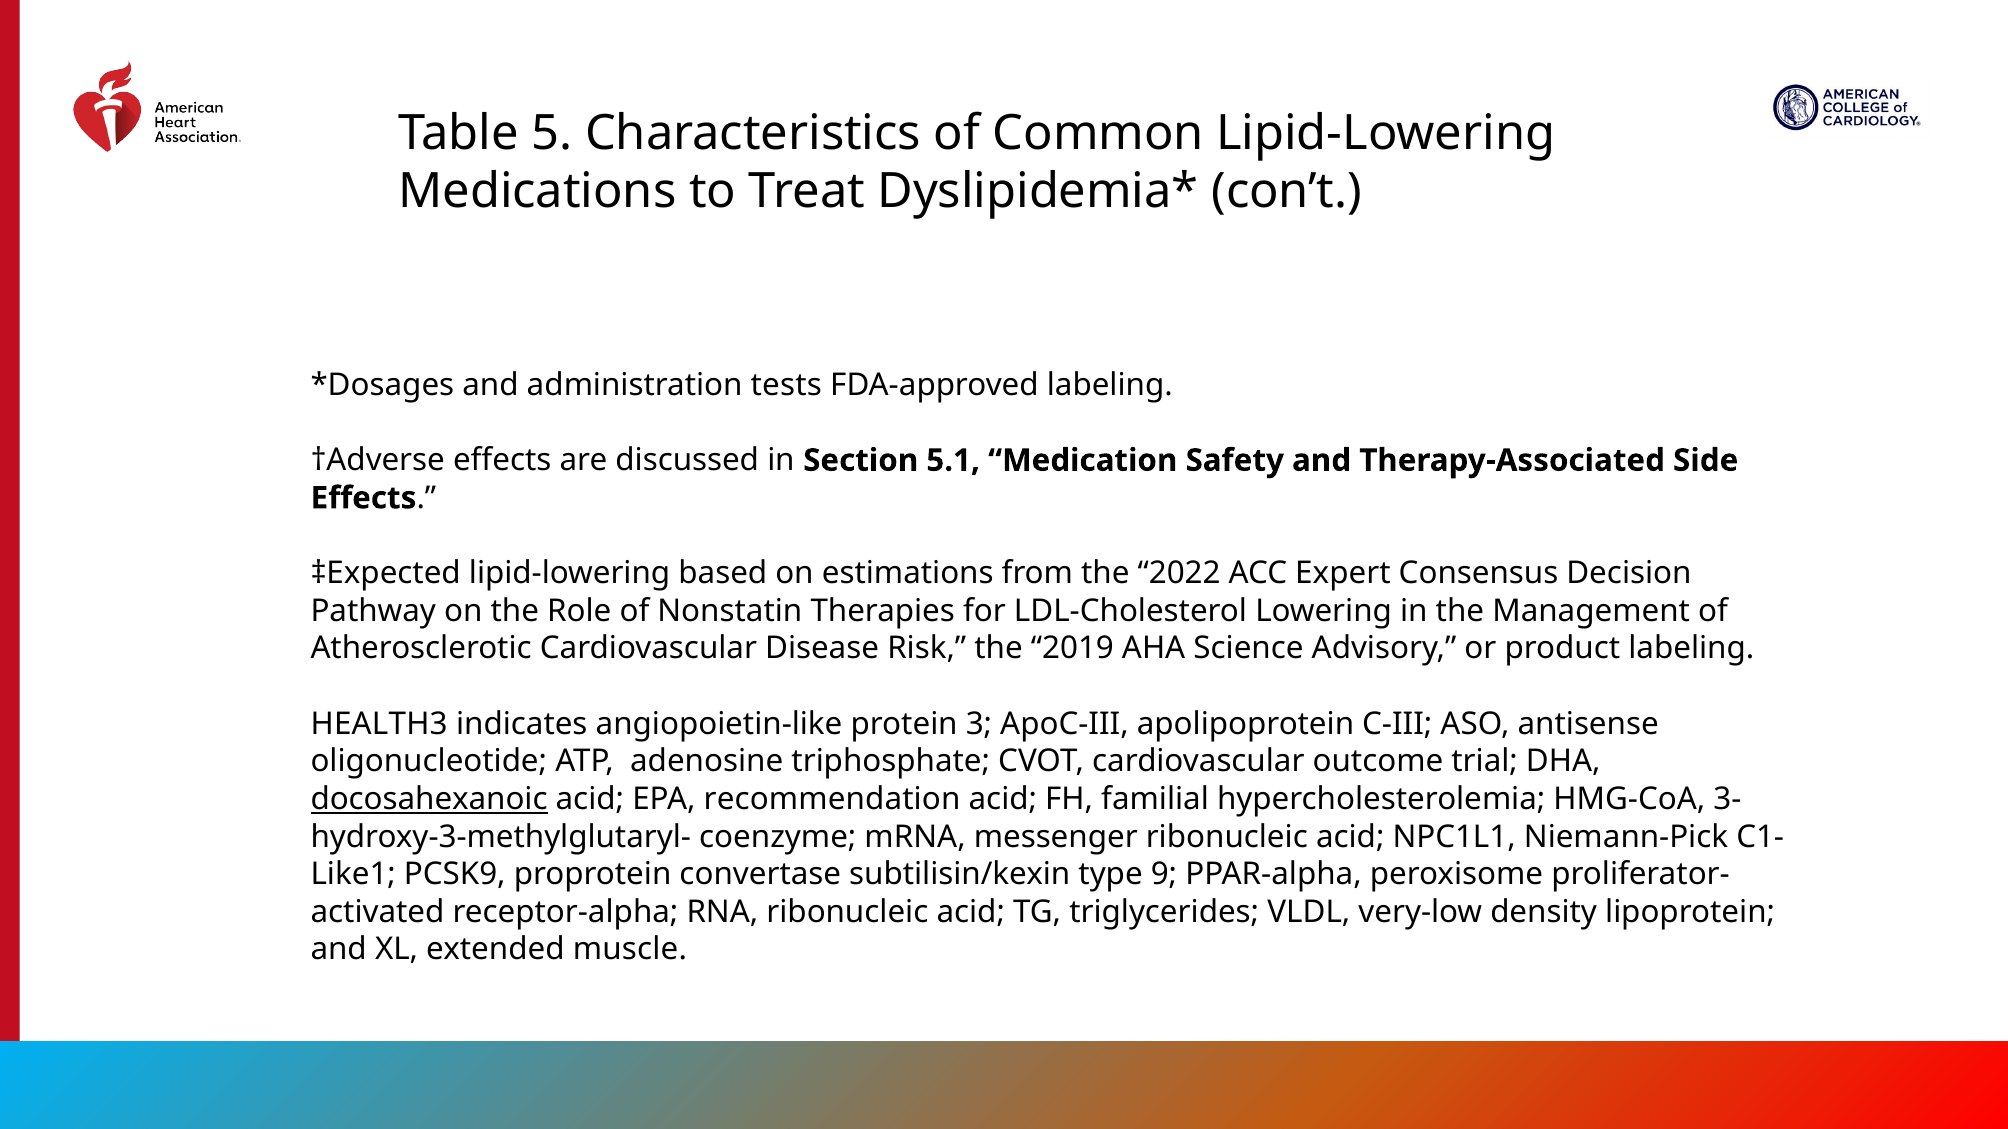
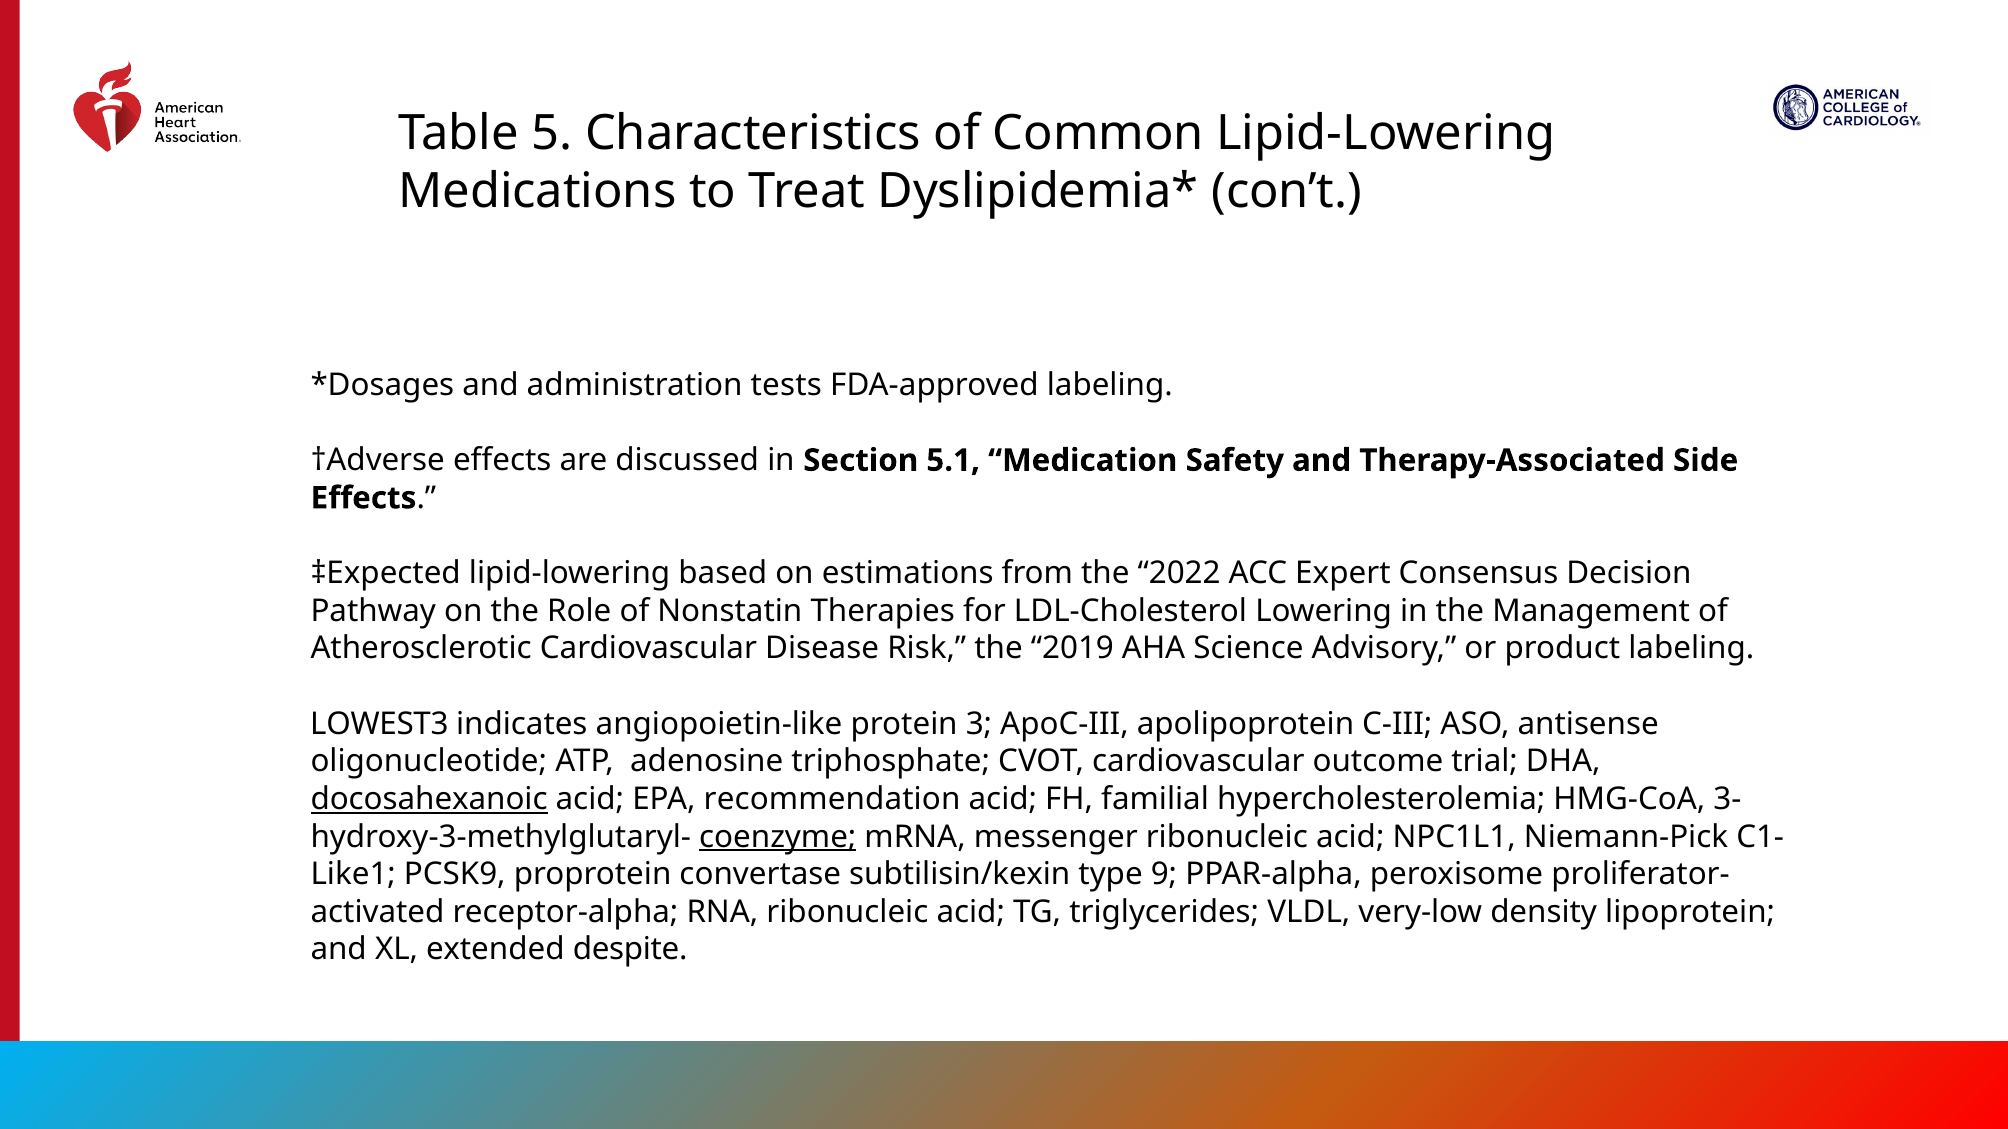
HEALTH3: HEALTH3 -> LOWEST3 (379, 724)
coenzyme underline: none -> present (778, 837)
muscle: muscle -> despite (630, 950)
